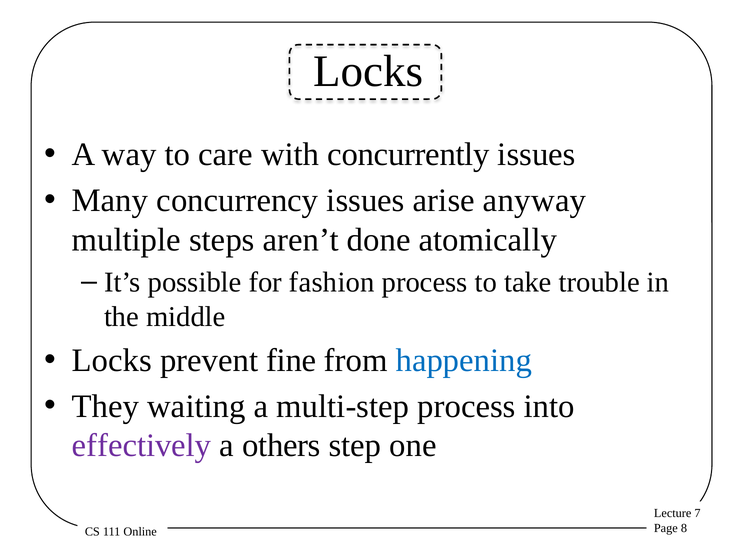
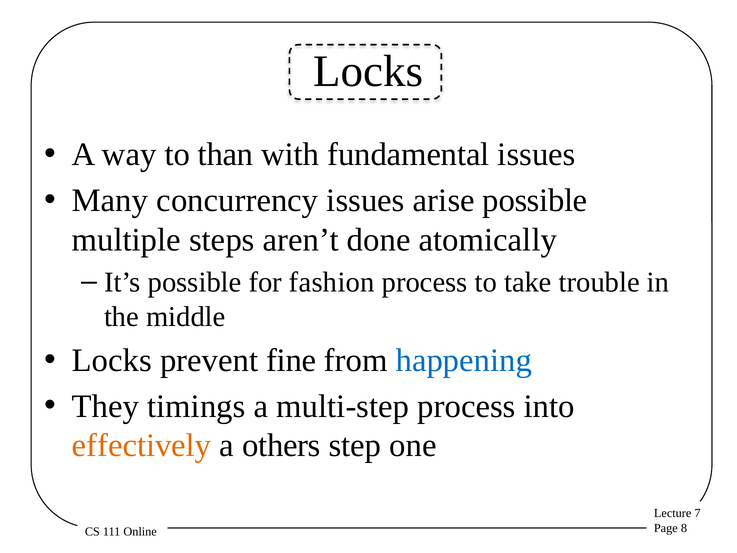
care: care -> than (226, 155)
concurrently: concurrently -> fundamental (408, 155)
arise anyway: anyway -> possible (535, 200)
waiting: waiting -> timings (196, 406)
effectively colour: purple -> orange (142, 445)
